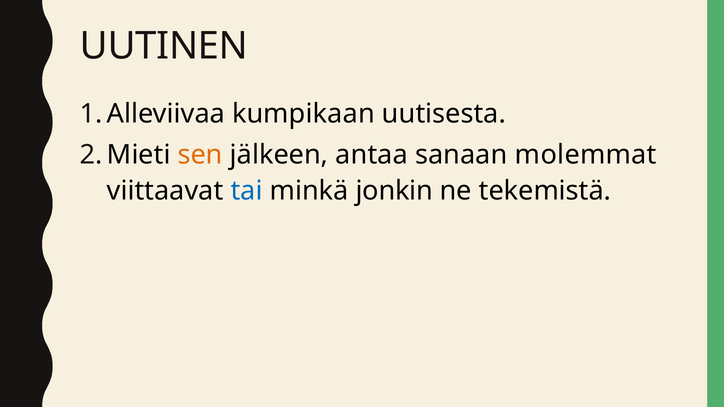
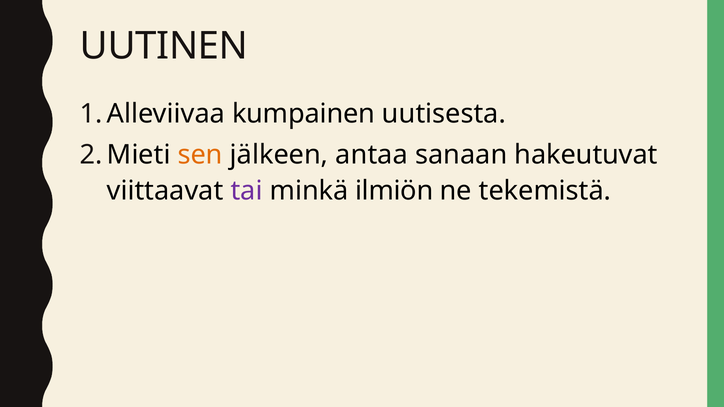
kumpikaan: kumpikaan -> kumpainen (304, 114)
molemmat: molemmat -> hakeutuvat (586, 155)
tai colour: blue -> purple (247, 191)
jonkin: jonkin -> ilmiön (394, 191)
